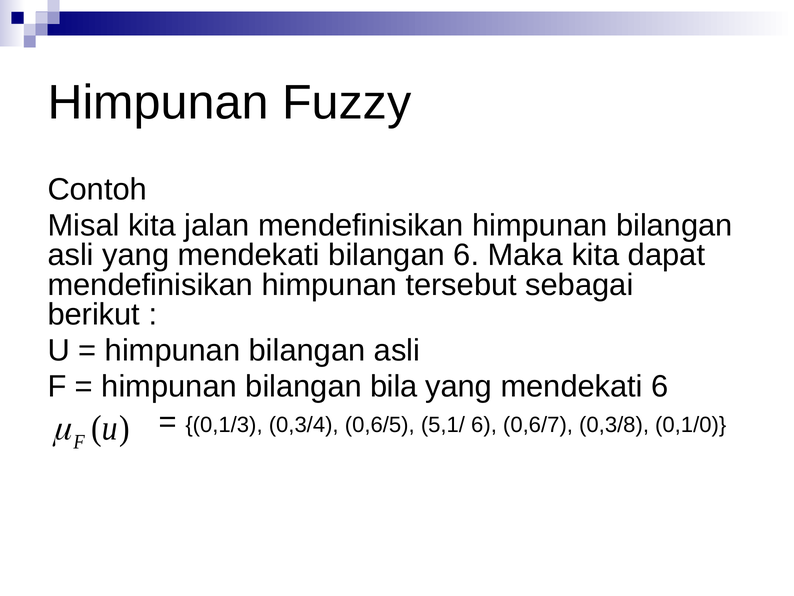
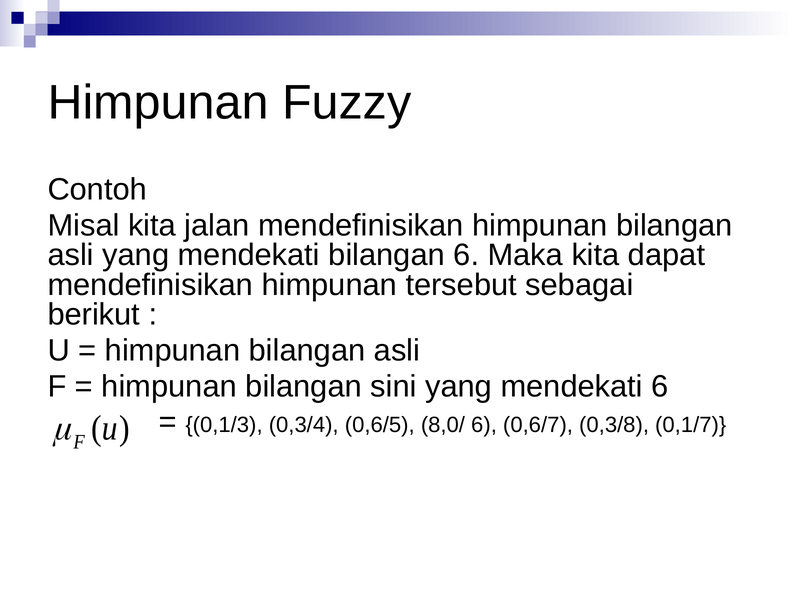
bila: bila -> sini (394, 386)
5,1/: 5,1/ -> 8,0/ (443, 425)
0,1/0: 0,1/0 -> 0,1/7 (691, 425)
